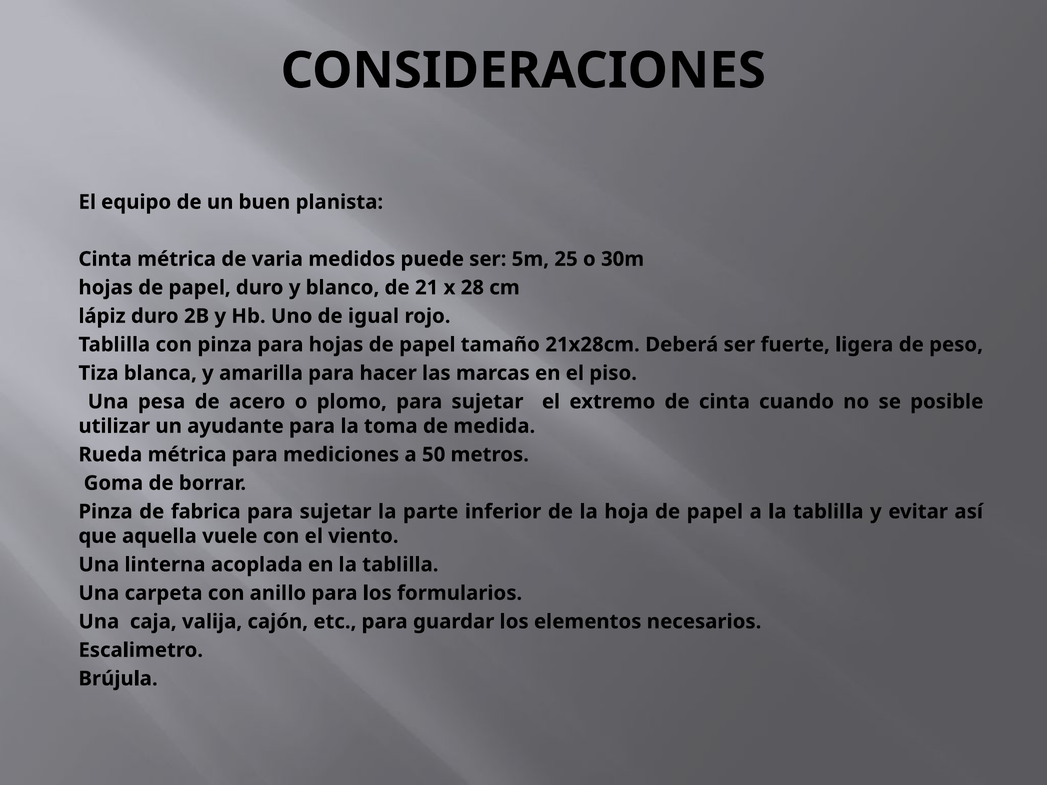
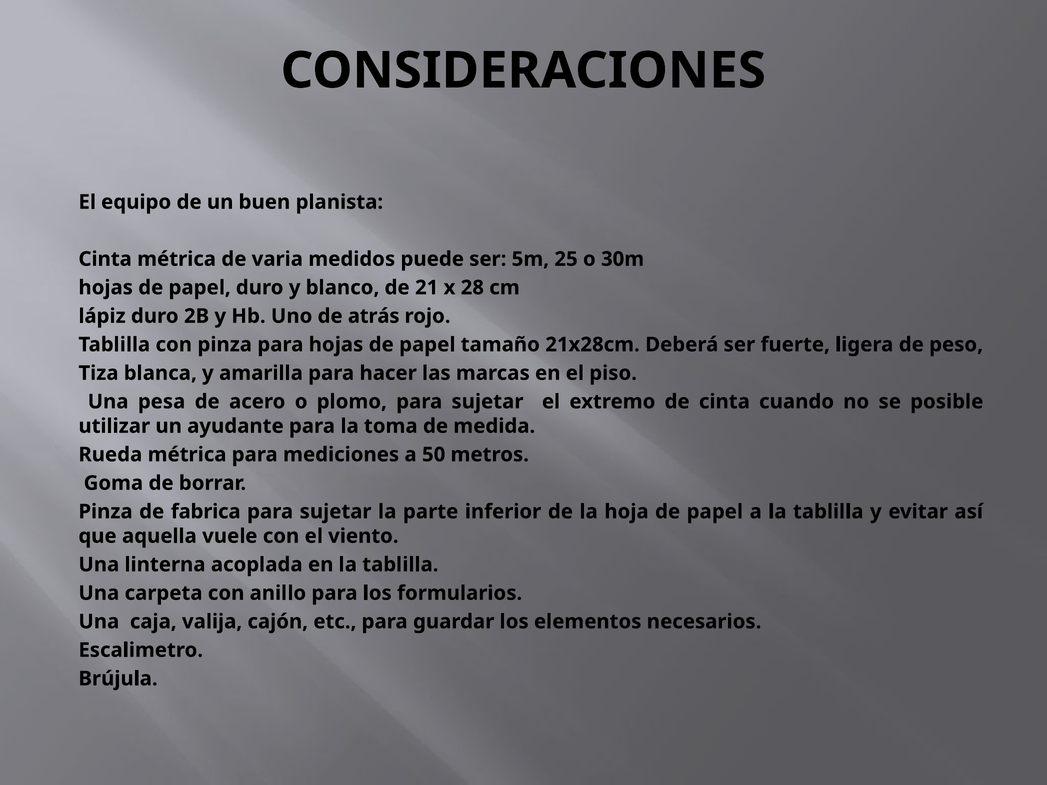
igual: igual -> atrás (374, 316)
